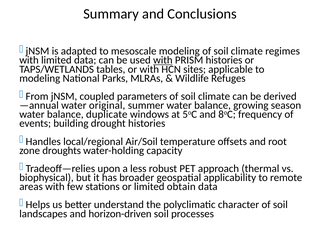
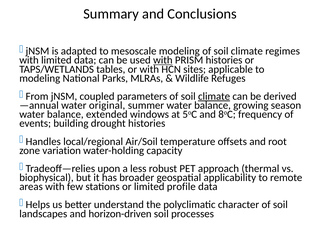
climate underline: none -> present (214, 96)
duplicate: duplicate -> extended (107, 114)
droughts: droughts -> variation (62, 151)
obtain: obtain -> profile (181, 187)
